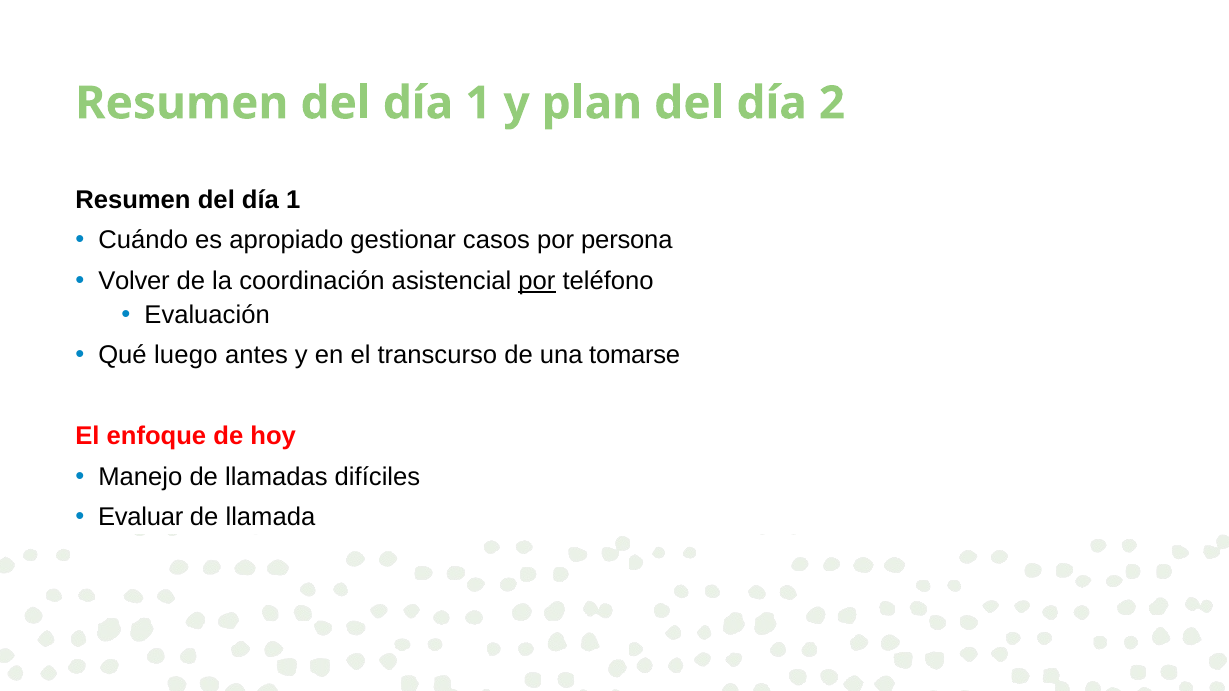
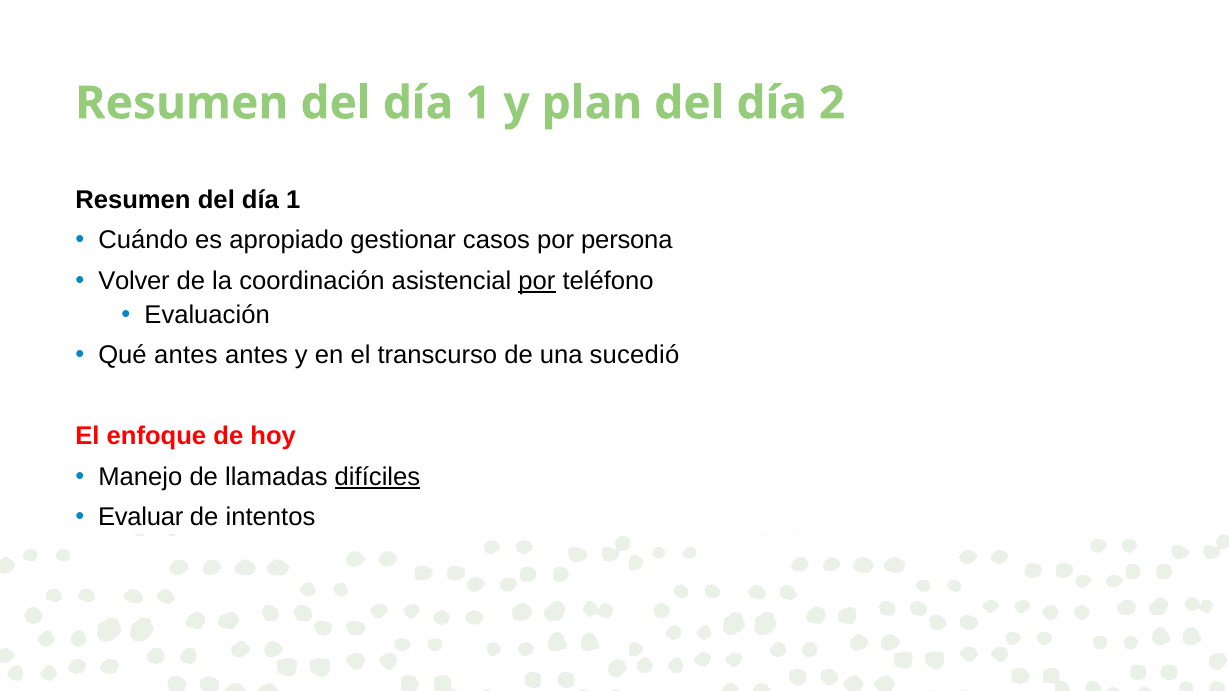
Qué luego: luego -> antes (186, 356)
tomarse: tomarse -> sucedió (635, 356)
difíciles underline: none -> present (377, 477)
llamada: llamada -> intentos (270, 518)
